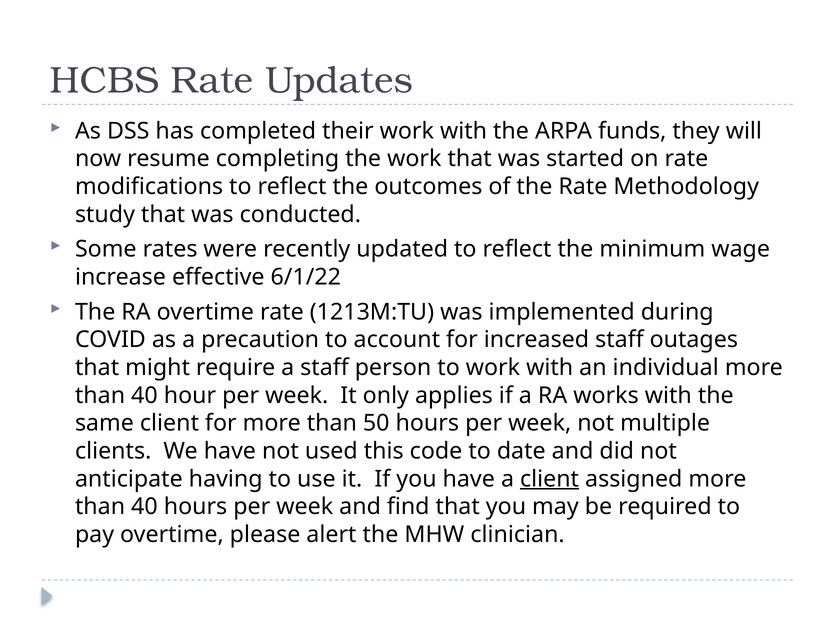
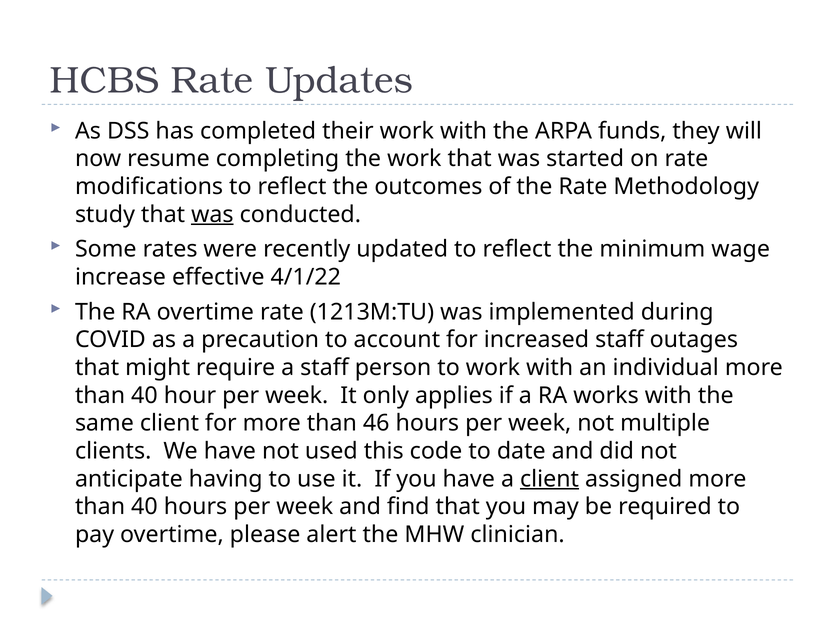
was underline: none -> present (212, 215)
6/1/22: 6/1/22 -> 4/1/22 (306, 277)
50: 50 -> 46 (376, 423)
